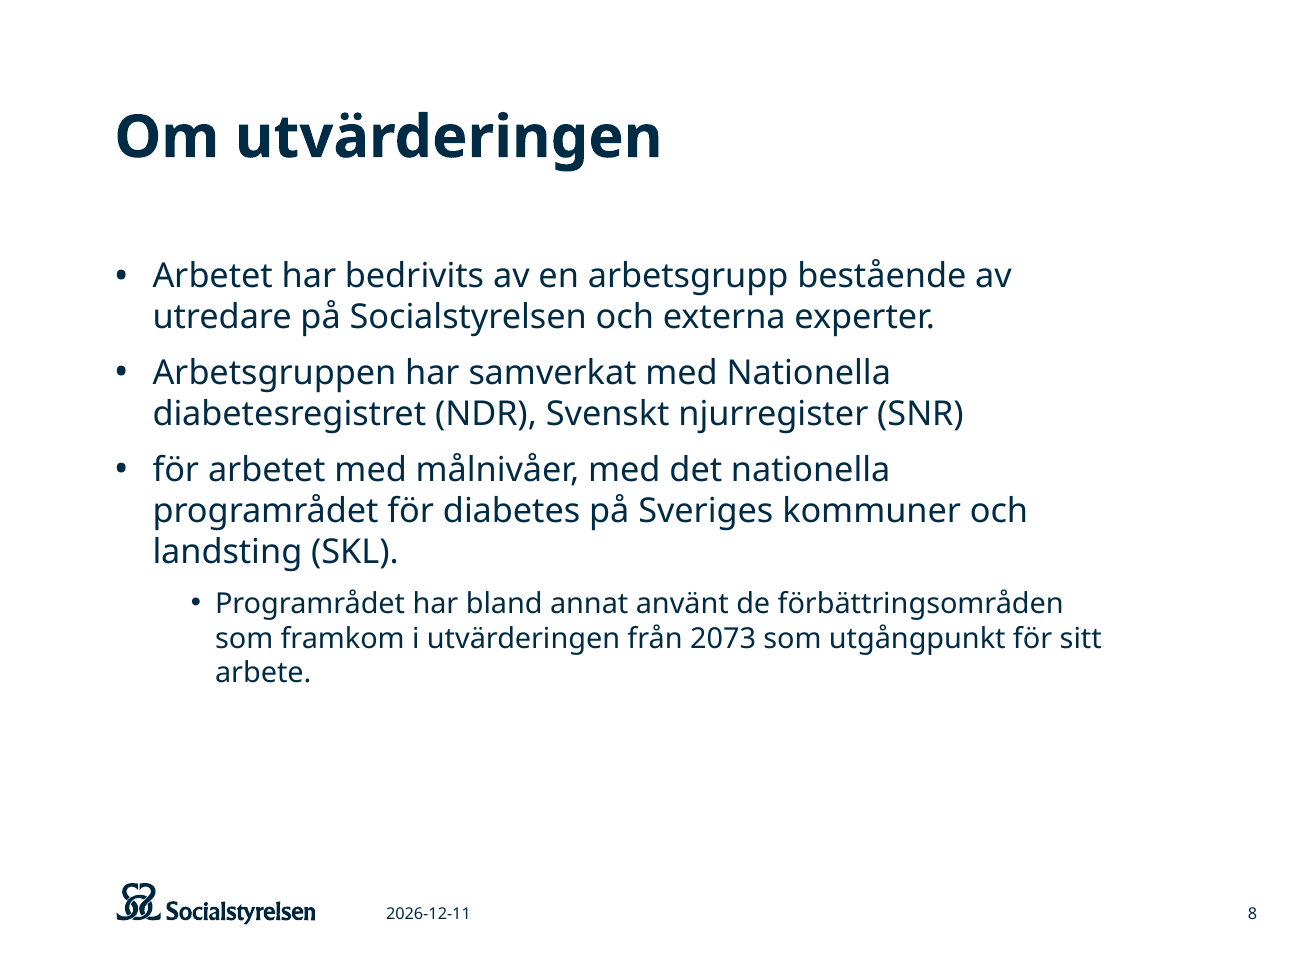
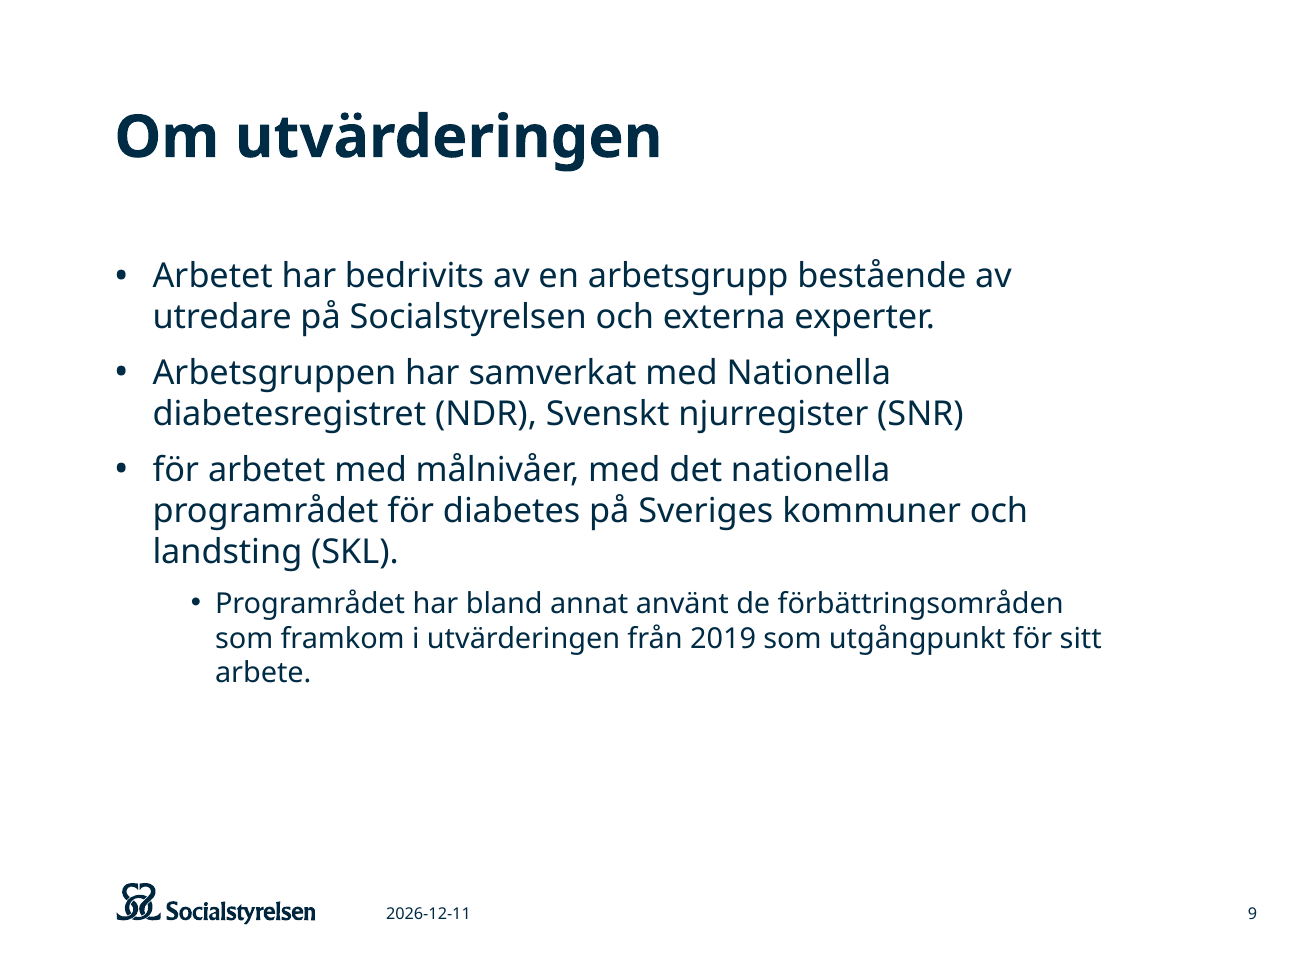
2073: 2073 -> 2019 (723, 639)
8: 8 -> 9 (1253, 914)
